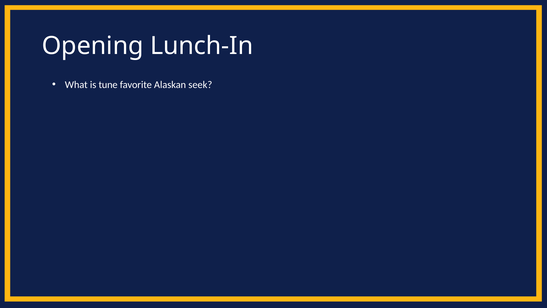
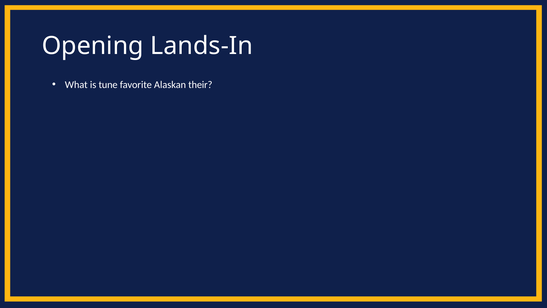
Lunch-In: Lunch-In -> Lands-In (202, 46)
seek: seek -> their (200, 85)
